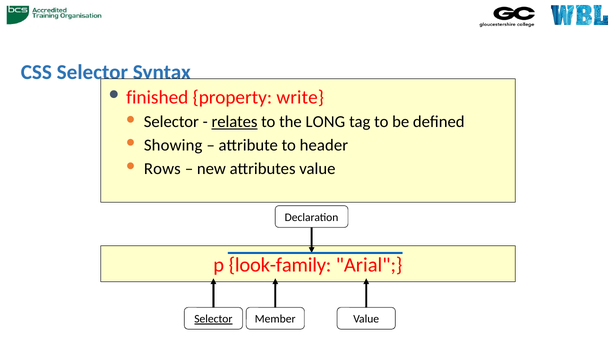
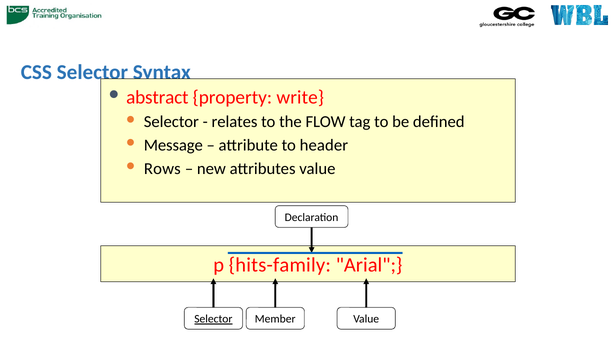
finished: finished -> abstract (157, 97)
relates underline: present -> none (235, 122)
LONG: LONG -> FLOW (326, 122)
Showing: Showing -> Message (173, 145)
look-family: look-family -> hits-family (280, 266)
